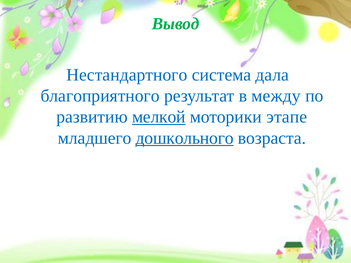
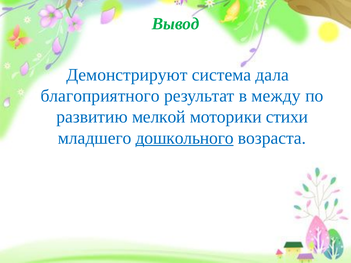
Нестандартного: Нестандартного -> Демонстрируют (127, 75)
мелкой underline: present -> none (159, 117)
этапе: этапе -> стихи (287, 117)
